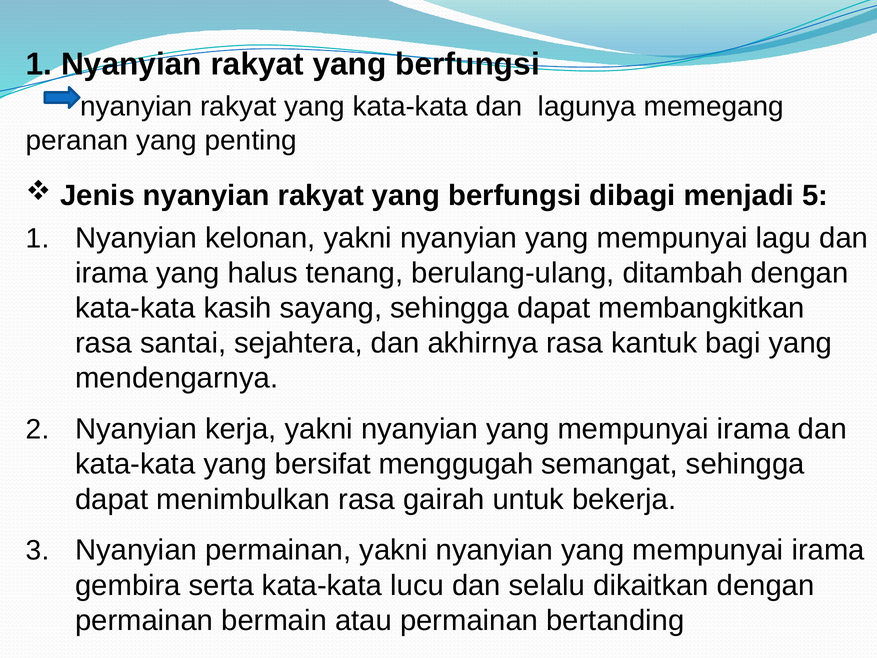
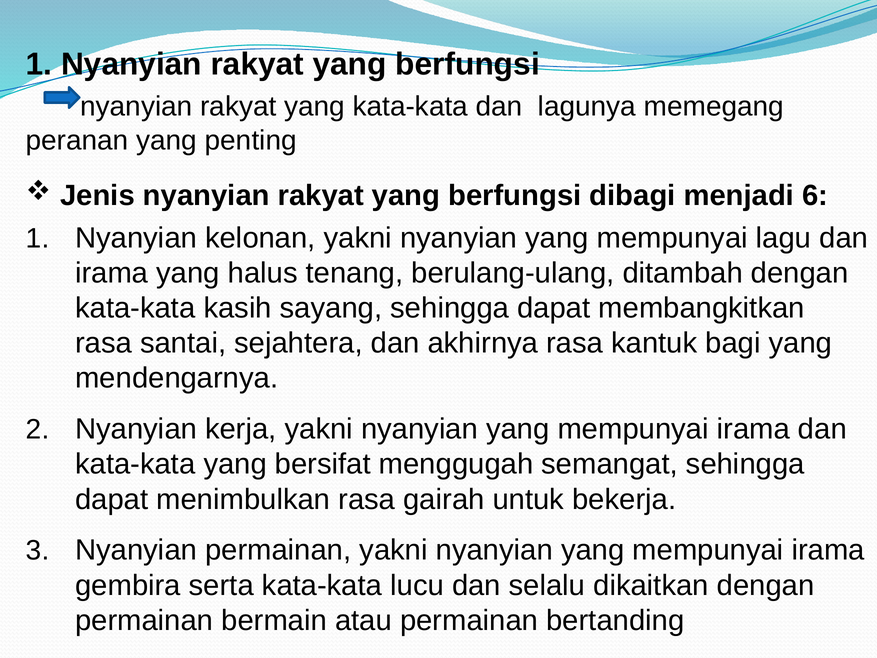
5: 5 -> 6 (815, 196)
